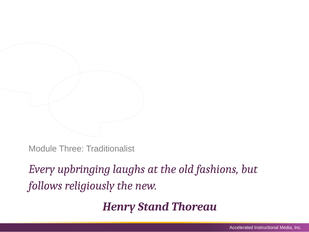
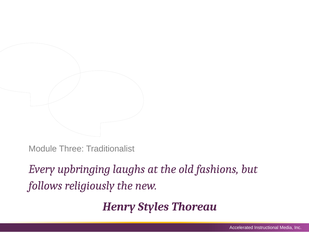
Stand: Stand -> Styles (153, 206)
